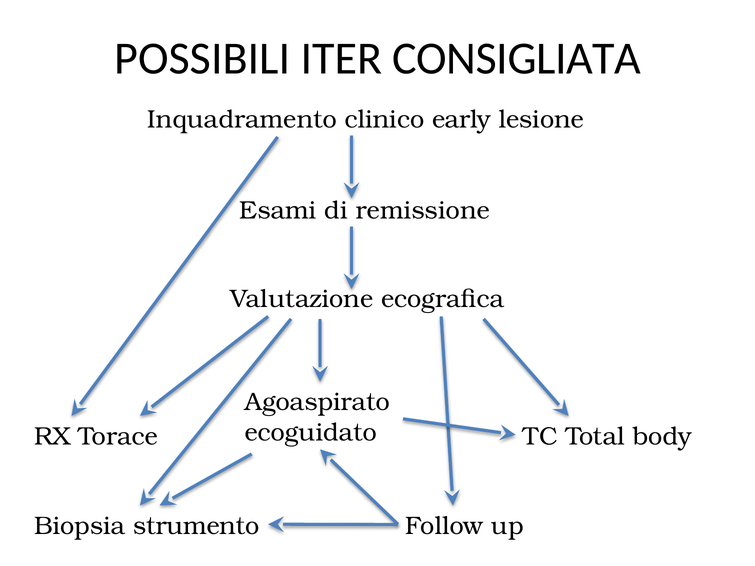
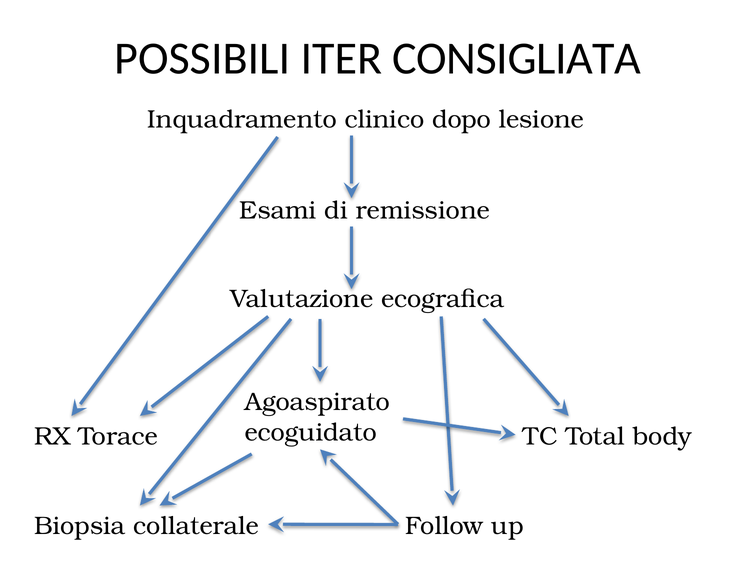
early: early -> dopo (462, 119)
strumento: strumento -> collaterale (196, 526)
